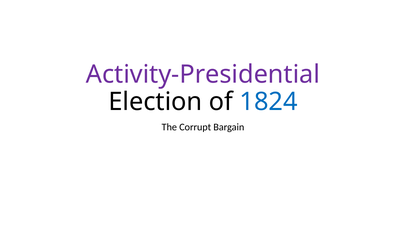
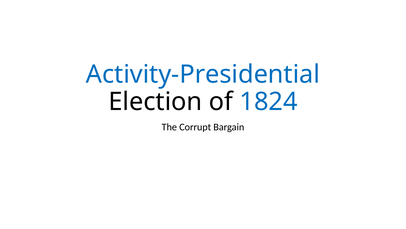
Activity-Presidential colour: purple -> blue (203, 74)
